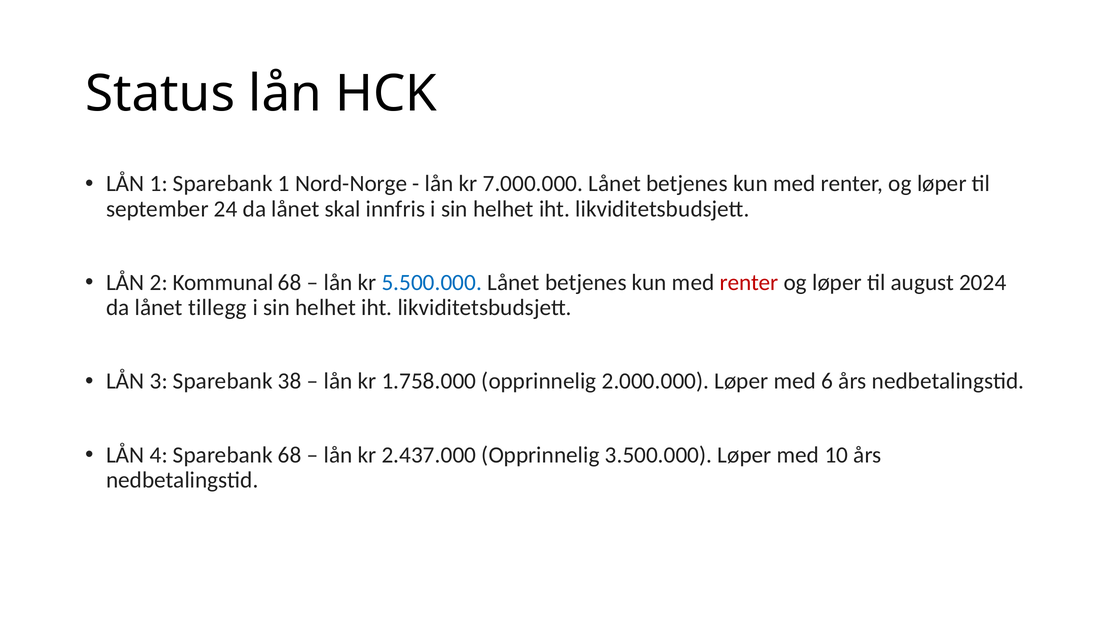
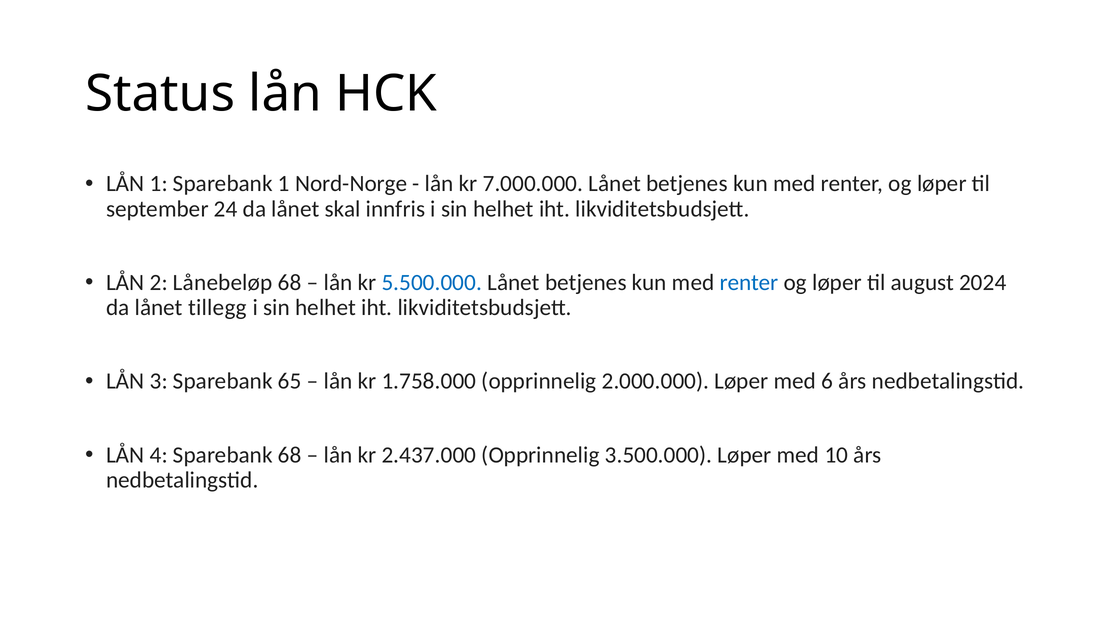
Kommunal: Kommunal -> Lånebeløp (223, 283)
renter colour: red -> blue (749, 283)
38: 38 -> 65 (290, 381)
